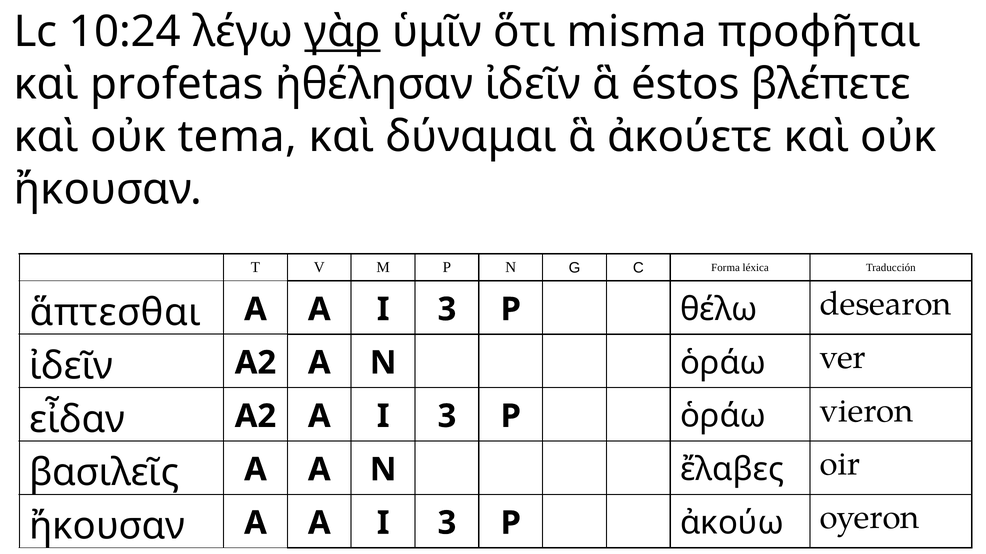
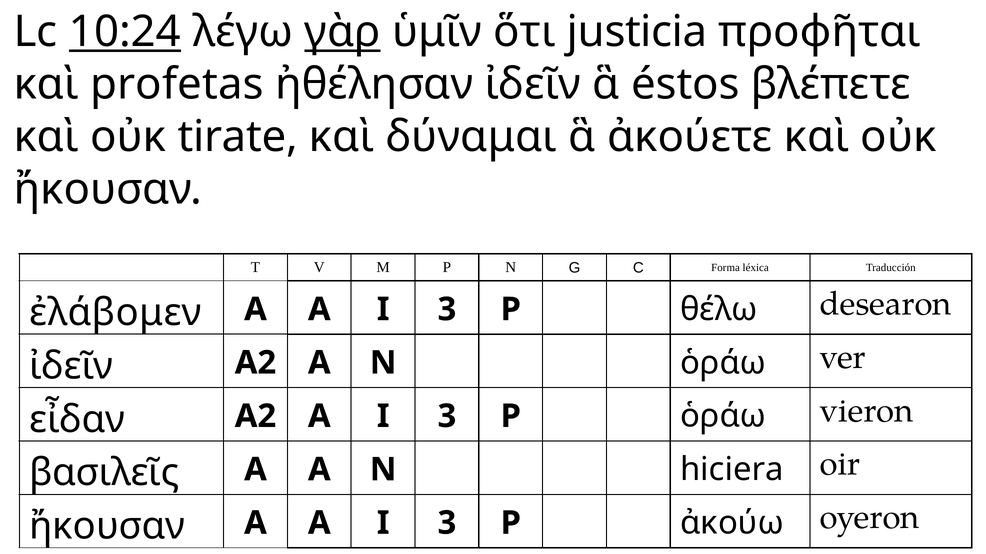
10:24 underline: none -> present (125, 32)
misma: misma -> justicia (637, 32)
tema: tema -> tirate (238, 137)
ἅπτεσθαι: ἅπτεσθαι -> ἐλάβομεν (115, 313)
ἔλαβες: ἔλαβες -> hiciera (732, 470)
